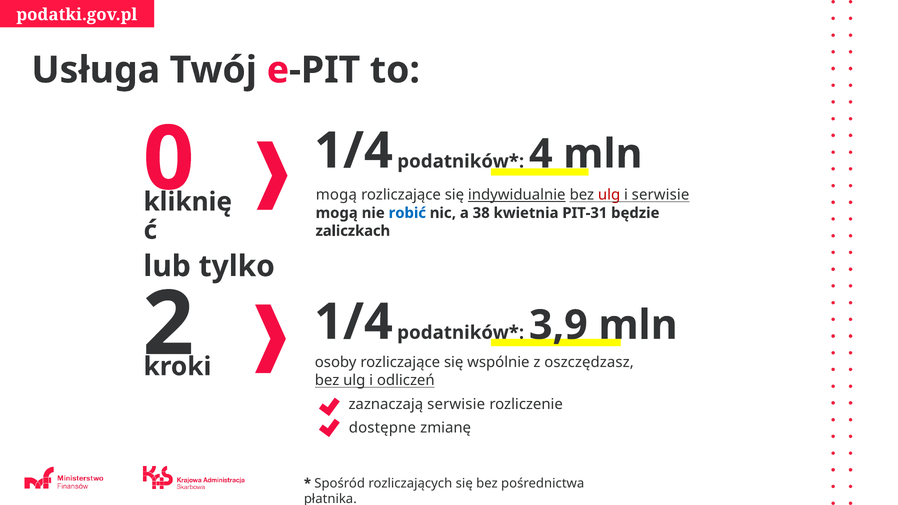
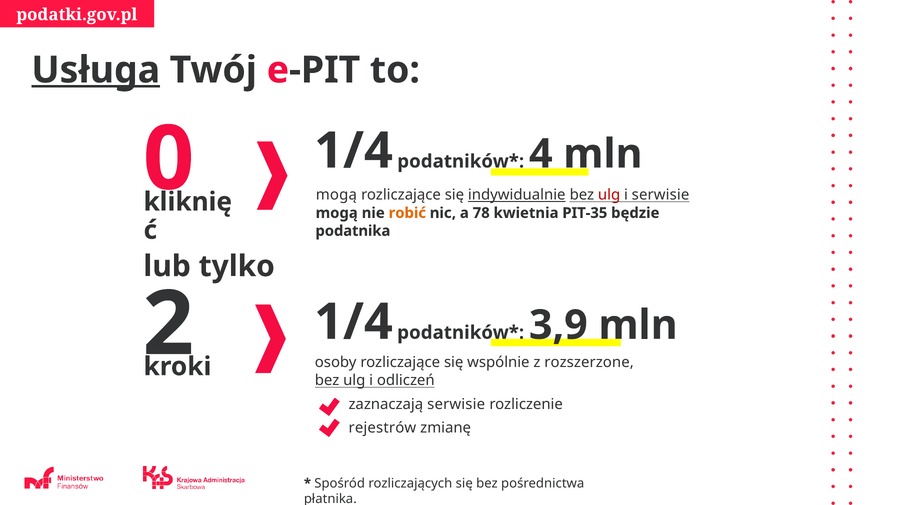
Usługa underline: none -> present (96, 70)
robić colour: blue -> orange (407, 213)
38: 38 -> 78 (481, 213)
PIT-31: PIT-31 -> PIT-35 (585, 213)
zaliczkach: zaliczkach -> podatnika (353, 231)
oszczędzasz: oszczędzasz -> rozszerzone (589, 363)
dostępne: dostępne -> rejestrów (382, 428)
